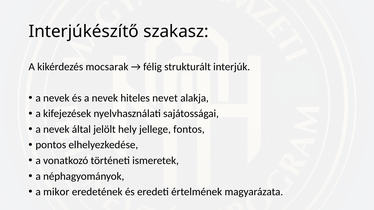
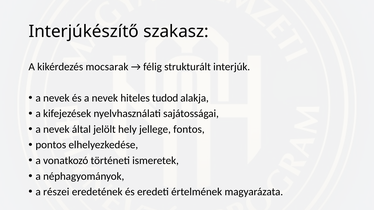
nevet: nevet -> tudod (165, 98)
mikor: mikor -> részei (56, 192)
